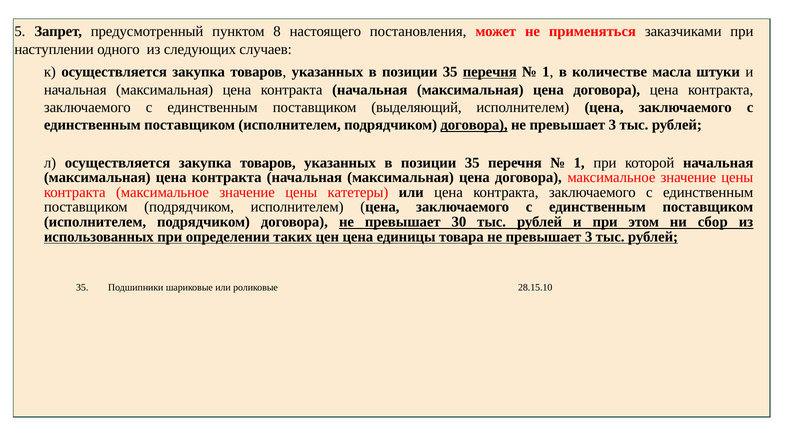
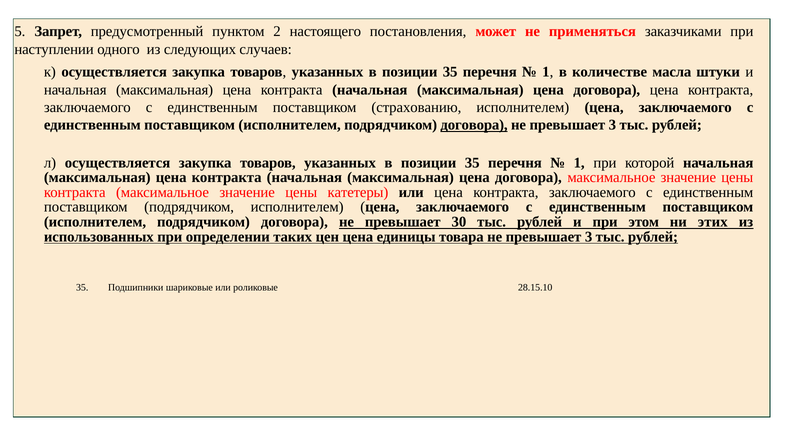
8: 8 -> 2 (277, 32)
перечня underline: present -> none (490, 72)
выделяющий: выделяющий -> страхованию (416, 107)
сбор: сбор -> этих (713, 222)
